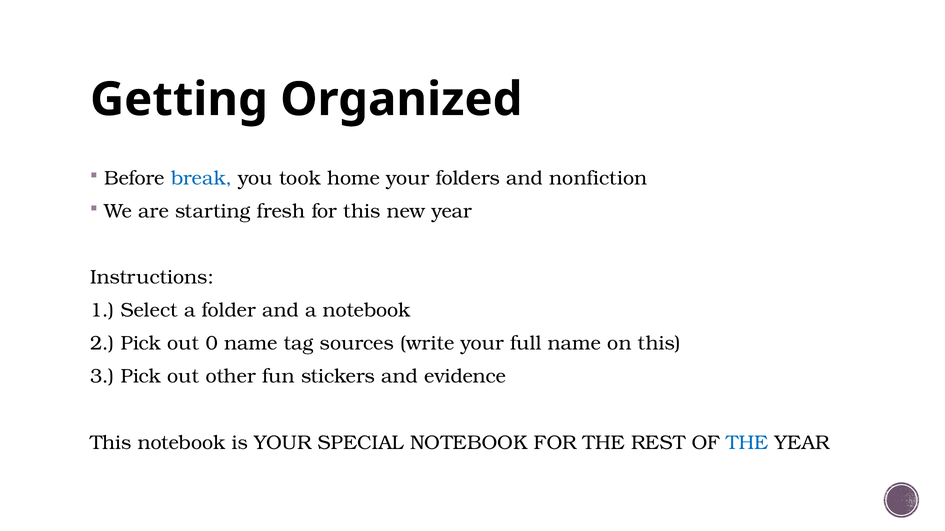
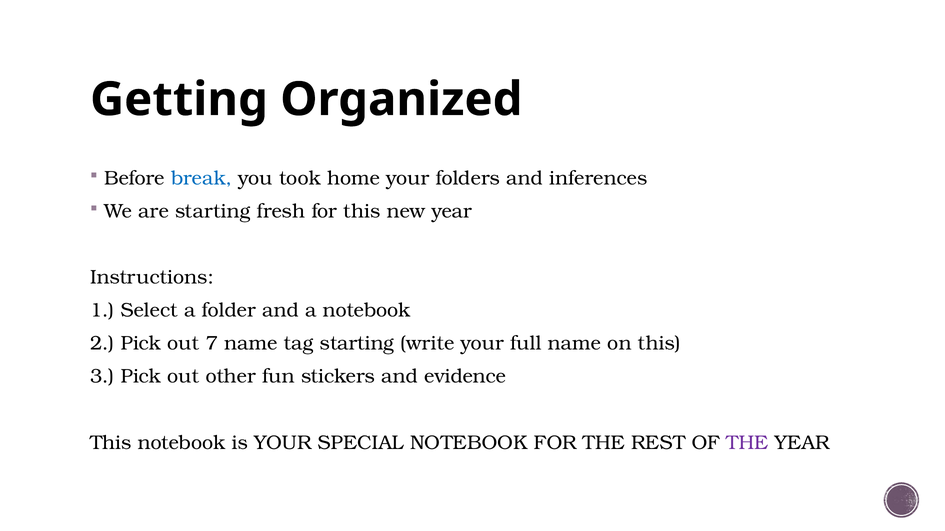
nonfiction: nonfiction -> inferences (598, 178)
0: 0 -> 7 (212, 344)
tag sources: sources -> starting (357, 344)
THE colour: blue -> purple (747, 443)
